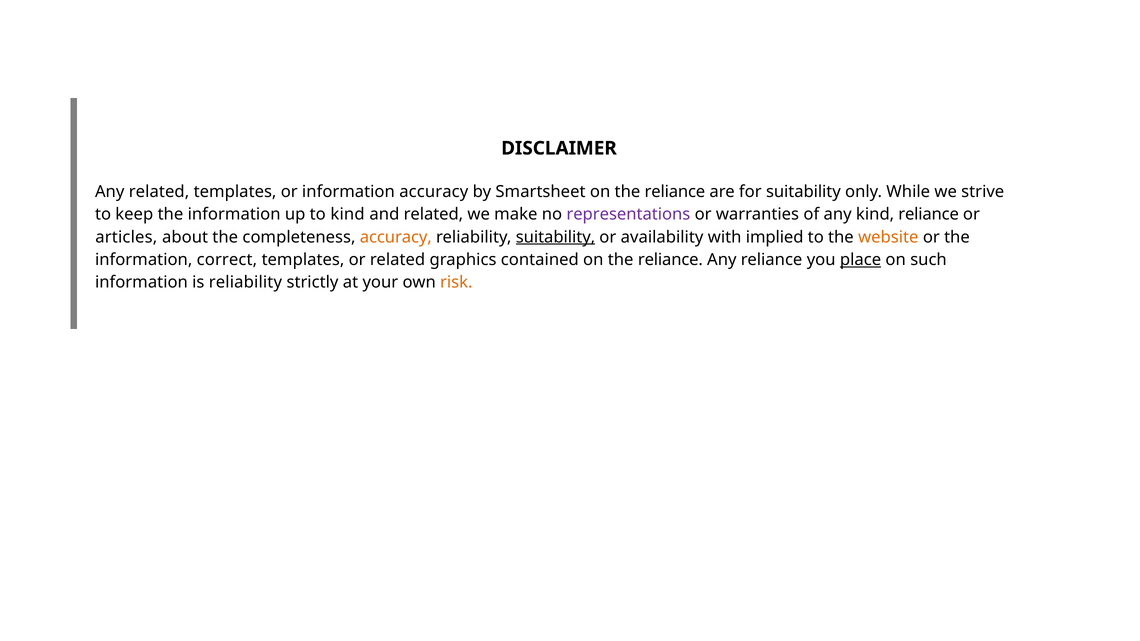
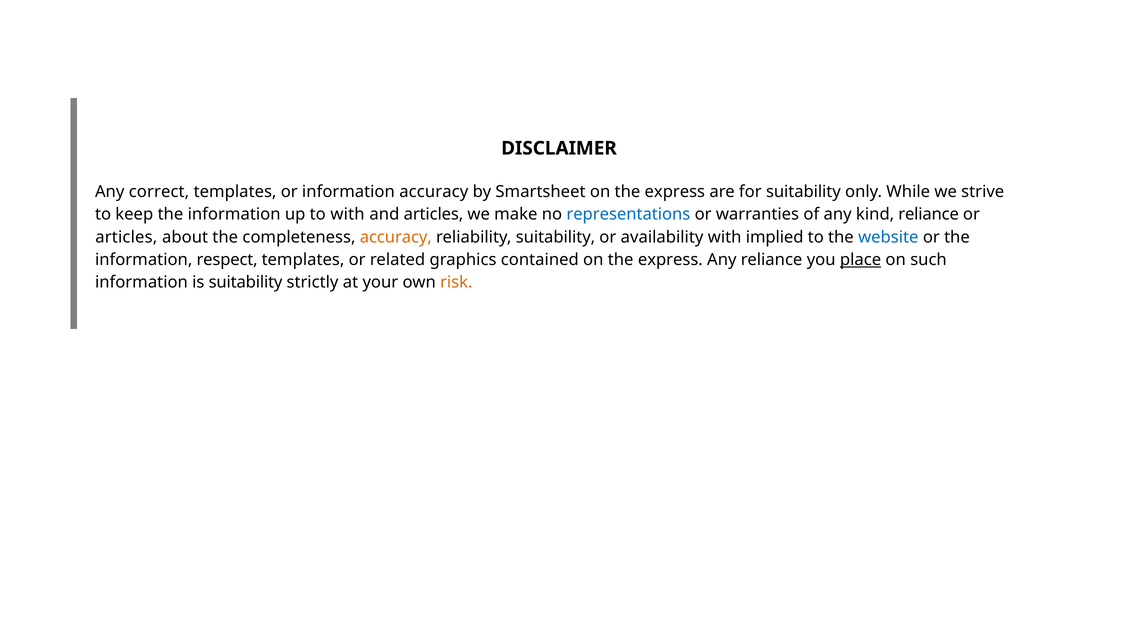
Any related: related -> correct (159, 192)
Smartsheet on the reliance: reliance -> express (675, 192)
to kind: kind -> with (348, 215)
and related: related -> articles (433, 215)
representations colour: purple -> blue (628, 215)
suitability underline: present -> none (555, 237)
website colour: orange -> blue (888, 237)
correct: correct -> respect (227, 260)
contained on the reliance: reliance -> express (670, 260)
is reliability: reliability -> suitability (246, 282)
